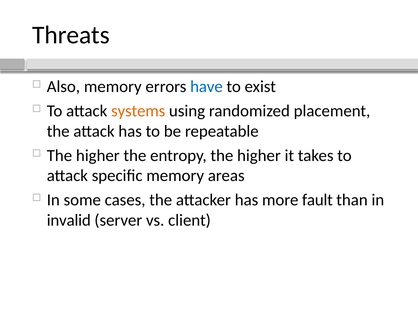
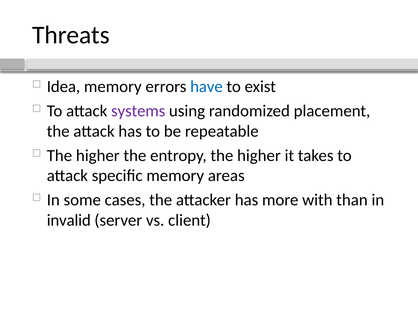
Also: Also -> Idea (63, 86)
systems colour: orange -> purple (138, 111)
fault: fault -> with (317, 200)
